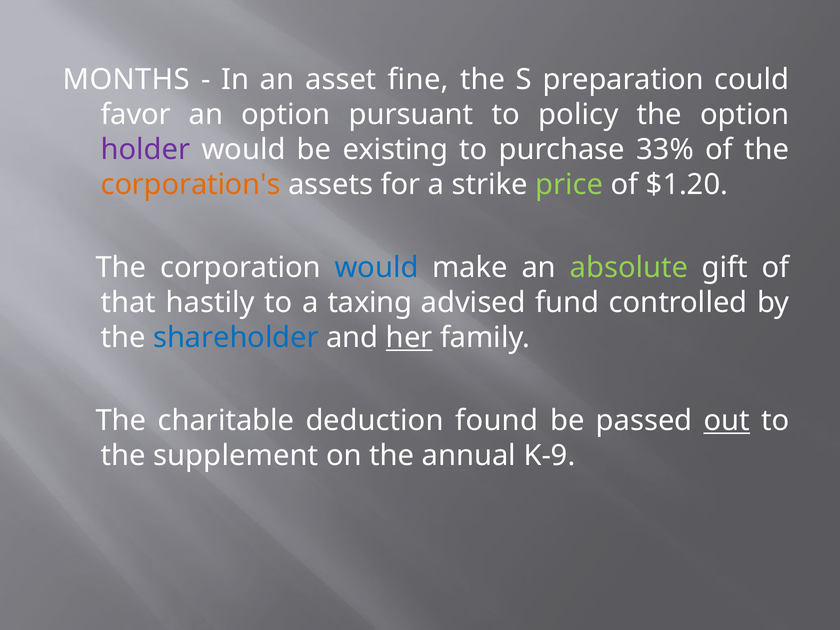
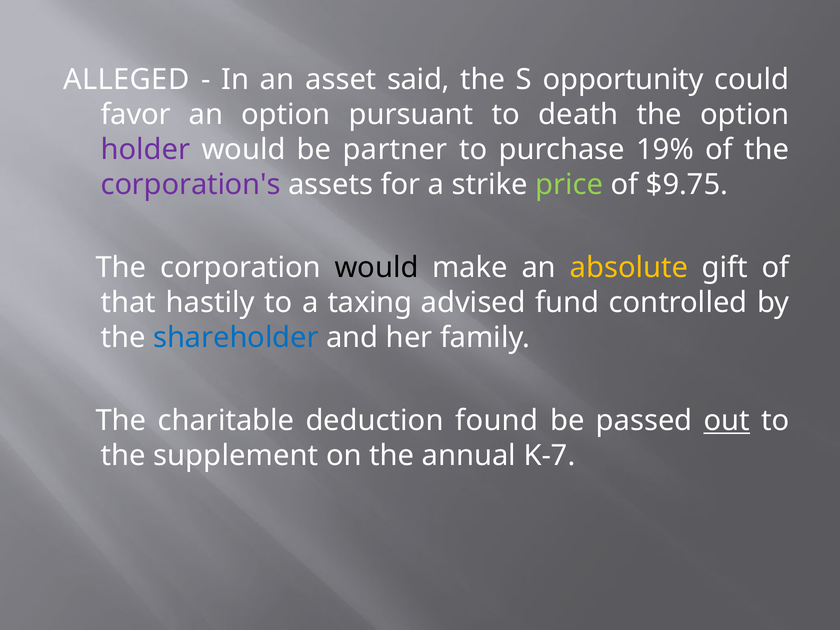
MONTHS: MONTHS -> ALLEGED (126, 80)
fine: fine -> said (418, 80)
preparation: preparation -> opportunity (623, 80)
policy: policy -> death (578, 115)
existing: existing -> partner (395, 150)
33%: 33% -> 19% (665, 150)
corporation's colour: orange -> purple (191, 185)
$1.20: $1.20 -> $9.75 (687, 185)
would colour: blue -> black (377, 268)
absolute colour: light green -> yellow (629, 268)
her underline: present -> none (409, 338)
K-9: K-9 -> K-7 (549, 456)
